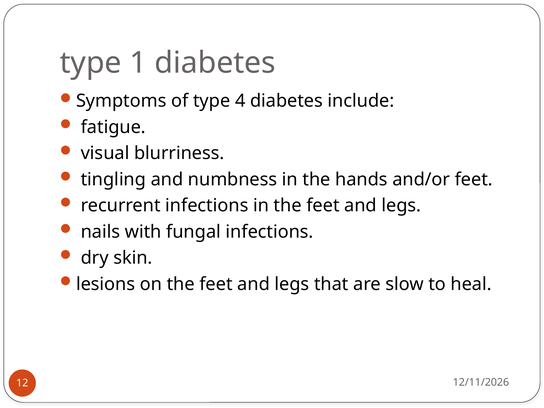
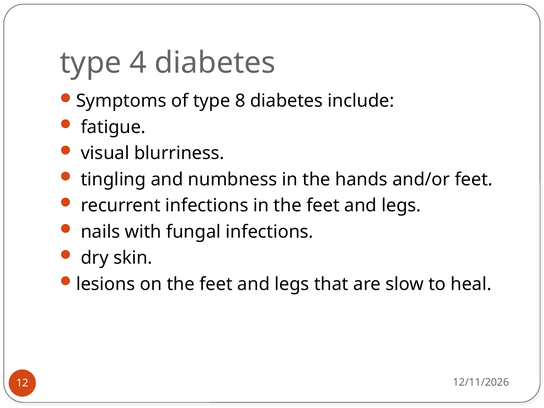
1: 1 -> 4 (138, 63)
4: 4 -> 8 (240, 101)
